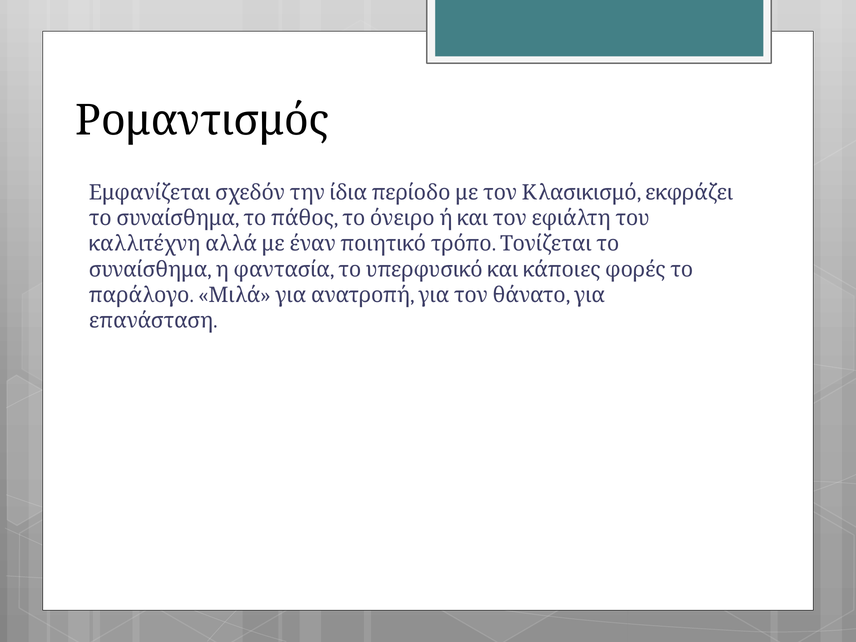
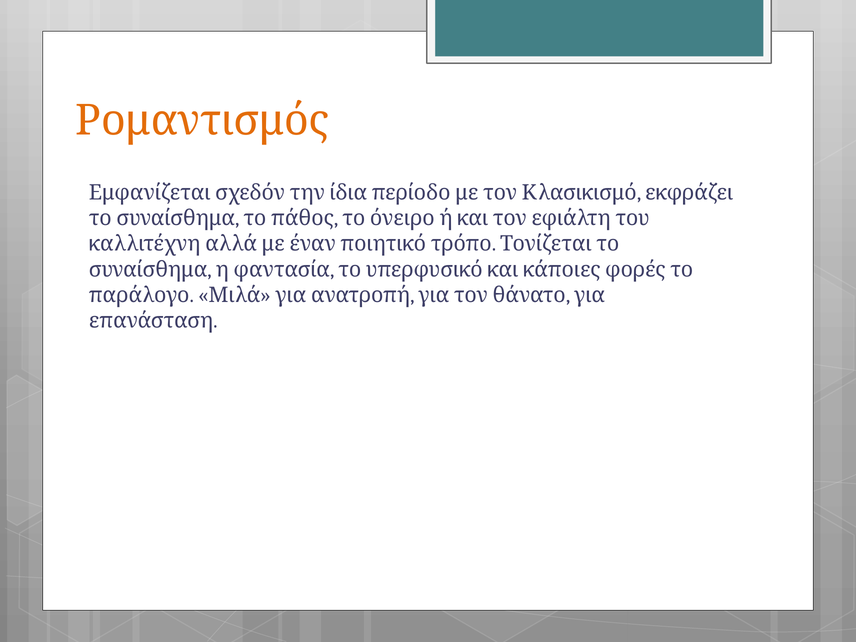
Ρομαντισμός colour: black -> orange (202, 121)
